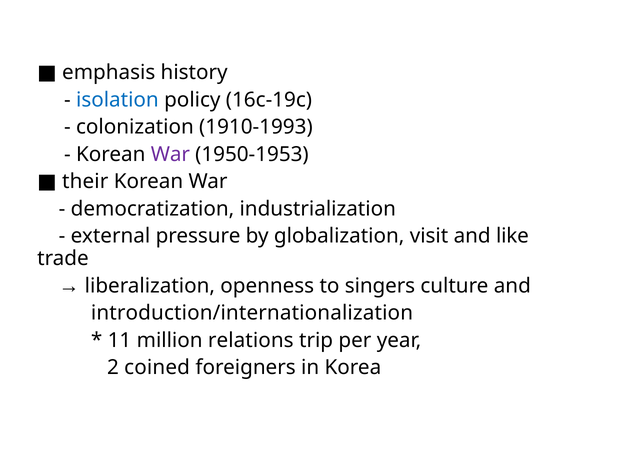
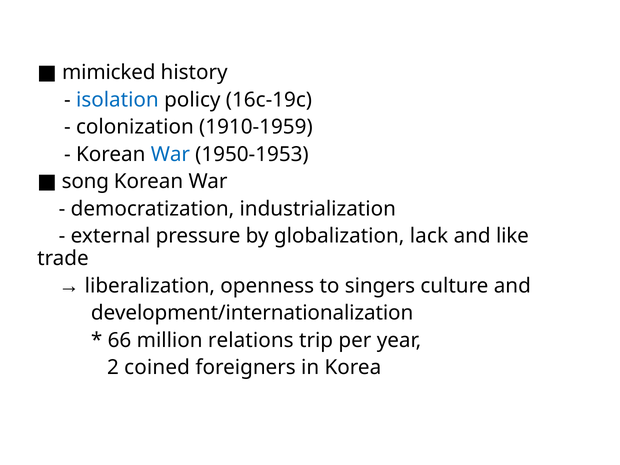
emphasis: emphasis -> mimicked (109, 73)
1910-1993: 1910-1993 -> 1910-1959 (256, 127)
War colour: purple -> blue (170, 154)
their: their -> song (85, 182)
visit: visit -> lack (429, 236)
introduction/internationalization: introduction/internationalization -> development/internationalization (252, 313)
11: 11 -> 66 (119, 340)
